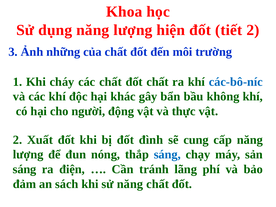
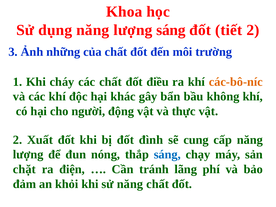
lượng hiện: hiện -> sáng (171, 30)
đốt chất: chất -> điều (158, 82)
các-bô-níc colour: blue -> orange (236, 82)
sáng: sáng -> chặt (24, 169)
sách: sách -> khỏi (67, 184)
